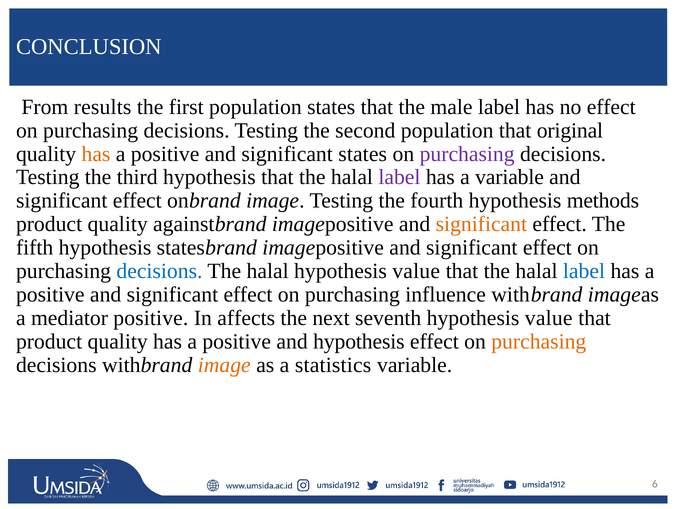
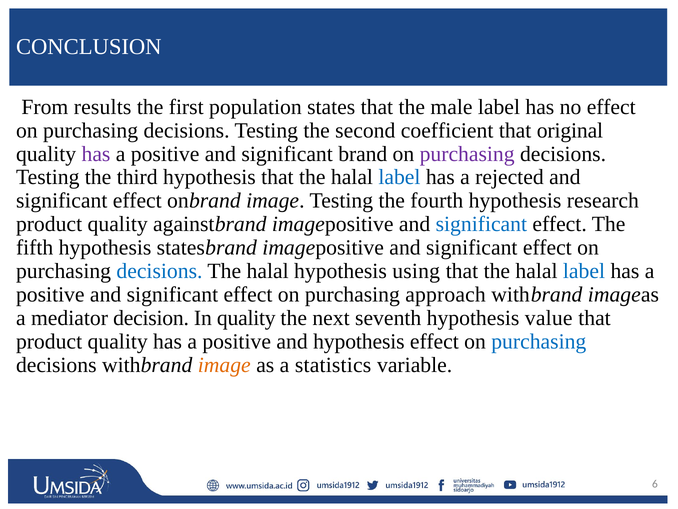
second population: population -> coefficient (447, 130)
has colour: orange -> purple (96, 154)
significant states: states -> brand (363, 154)
label colour: purple -> blue (399, 177)
a variable: variable -> rejected (509, 177)
methods: methods -> research (603, 201)
significant colour: orange -> blue (481, 224)
value: value -> using (416, 271)
influence: influence -> approach (446, 294)
mediator positive: positive -> decision (151, 318)
In affects: affects -> quality (246, 318)
purchasing colour: orange -> blue (539, 341)
